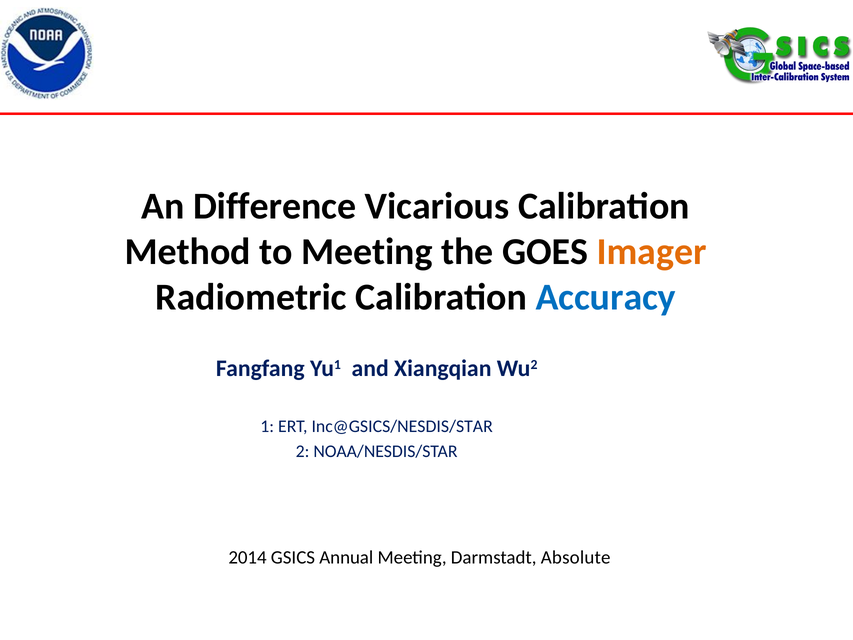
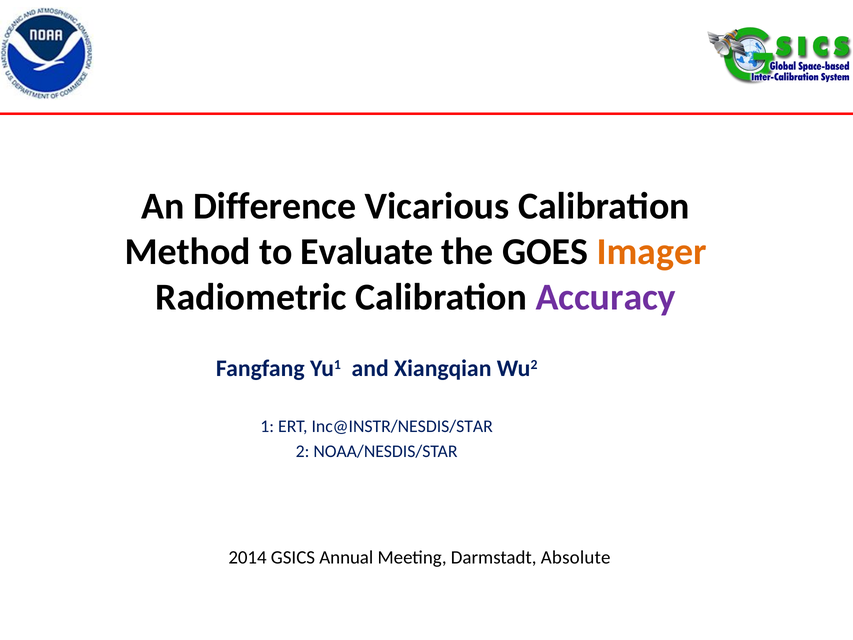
to Meeting: Meeting -> Evaluate (367, 251)
Accuracy colour: blue -> purple (606, 297)
Inc@GSICS/NESDIS/STAR: Inc@GSICS/NESDIS/STAR -> Inc@INSTR/NESDIS/STAR (402, 426)
